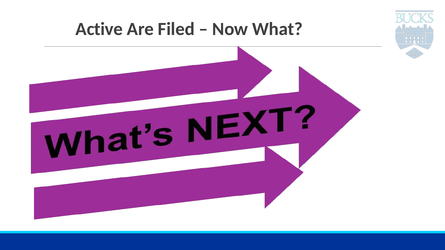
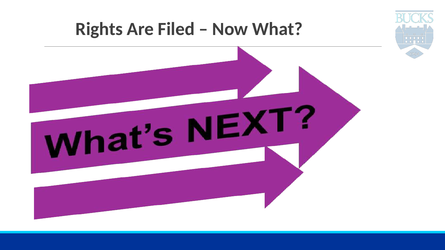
Active: Active -> Rights (99, 29)
